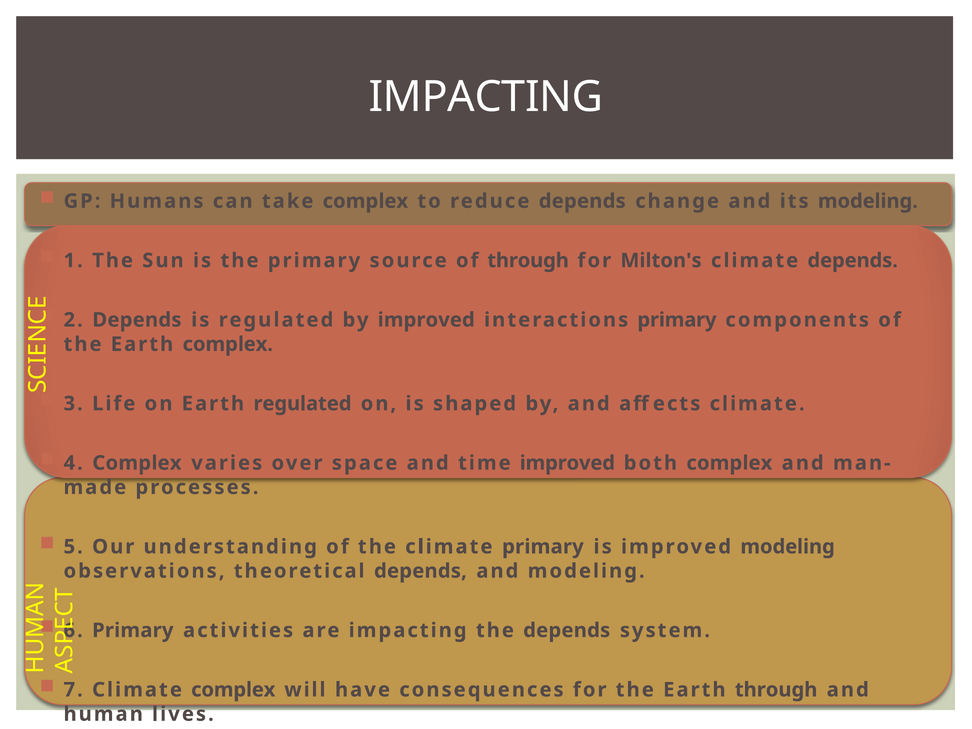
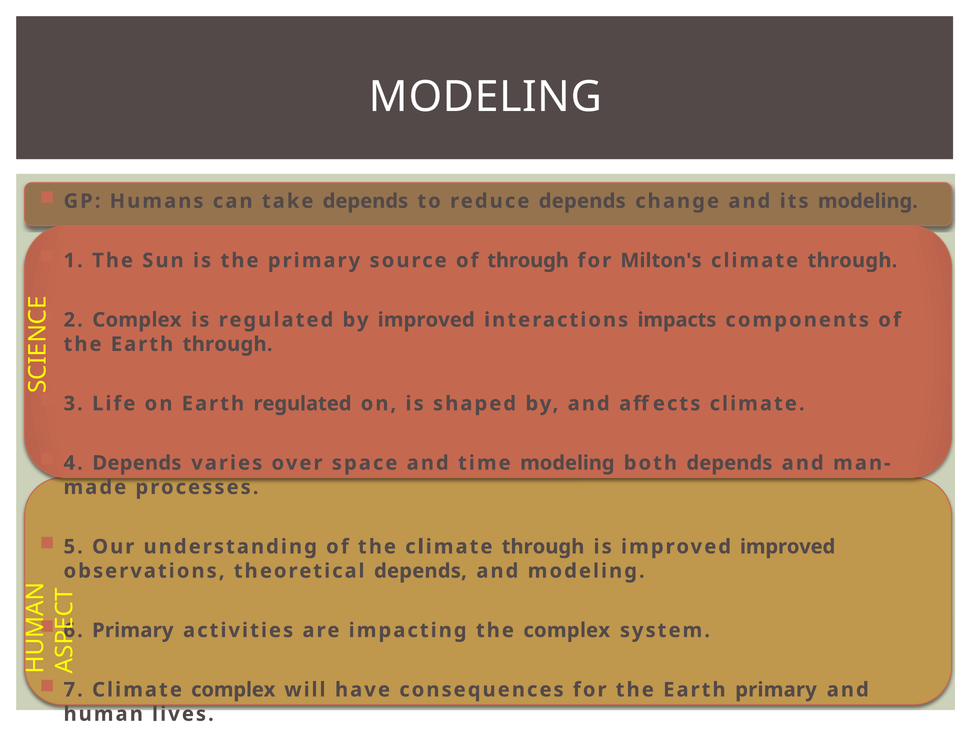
IMPACTING: IMPACTING -> MODELING (486, 97)
take complex: complex -> depends (365, 201)
depends: depends -> through (852, 261)
2 Depends: Depends -> Complex (137, 320)
interactions primary: primary -> impacts (677, 320)
Earth complex: complex -> through (228, 344)
4 Complex: Complex -> Depends (137, 463)
time improved: improved -> modeling (567, 463)
both complex: complex -> depends (729, 463)
the climate primary: primary -> through (543, 547)
improved modeling: modeling -> improved (788, 547)
the depends: depends -> complex (567, 630)
Earth through: through -> primary (776, 690)
